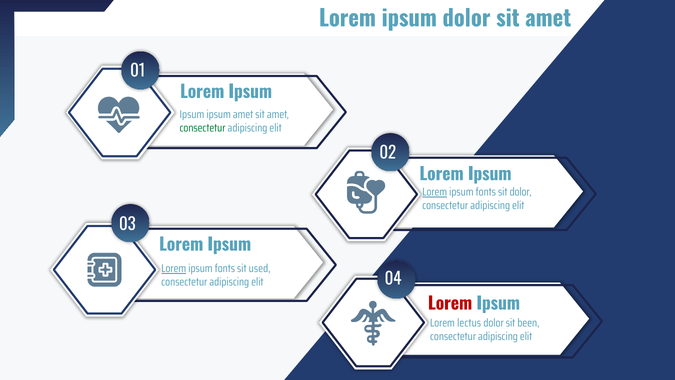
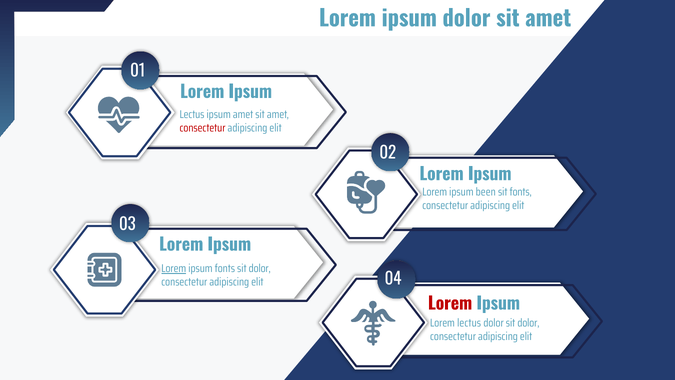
Ipsum: Ipsum -> Lectus (192, 115)
consectetur colour: green -> red (203, 128)
Lorem underline: present -> none (435, 192)
fonts: fonts -> been (486, 192)
sit dolor: dolor -> fonts (521, 192)
used: used -> dolor (260, 268)
dolor sit been: been -> dolor (528, 323)
